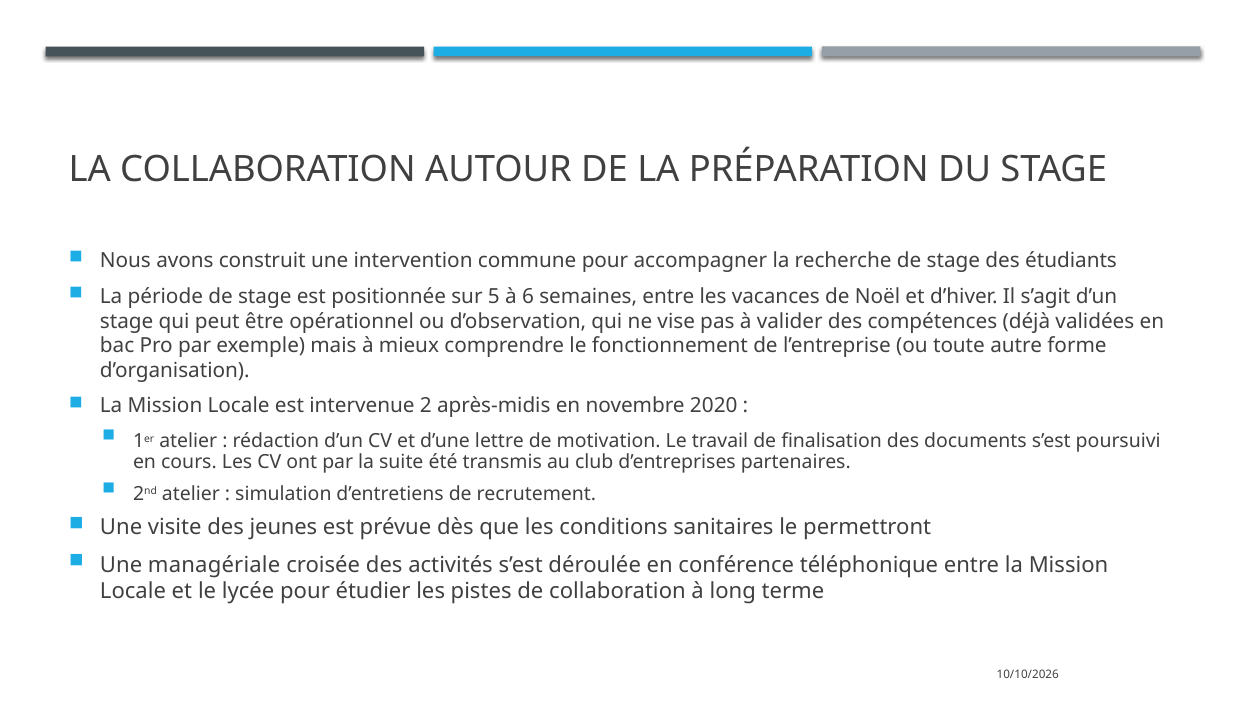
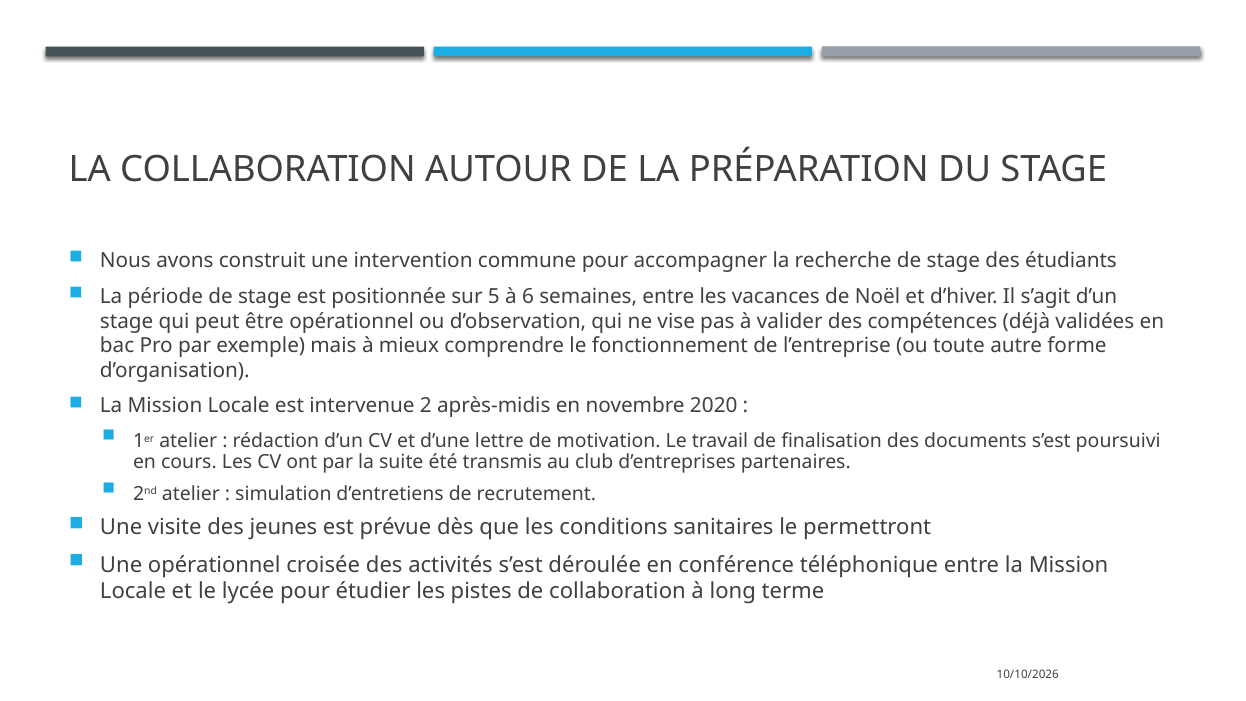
Une managériale: managériale -> opérationnel (214, 565)
